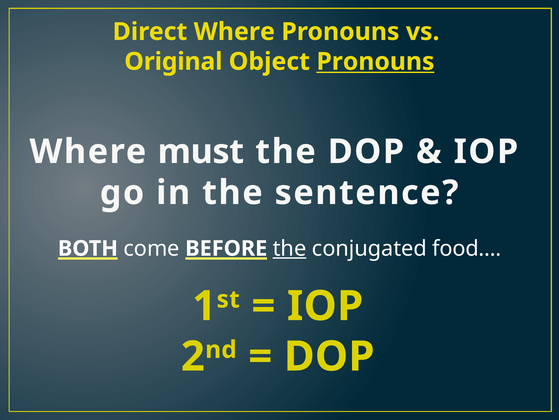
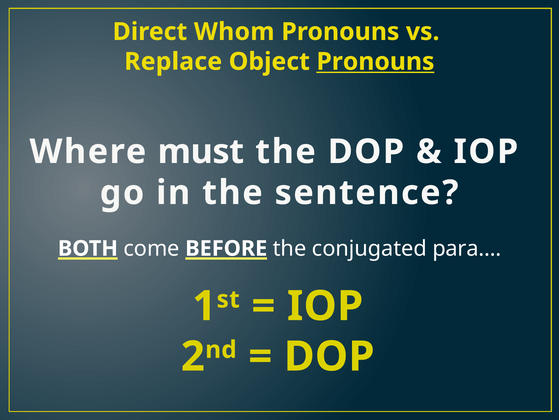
Direct Where: Where -> Whom (234, 32)
Original: Original -> Replace (173, 61)
the underline: present -> none (290, 248)
food…: food… -> para… (467, 248)
